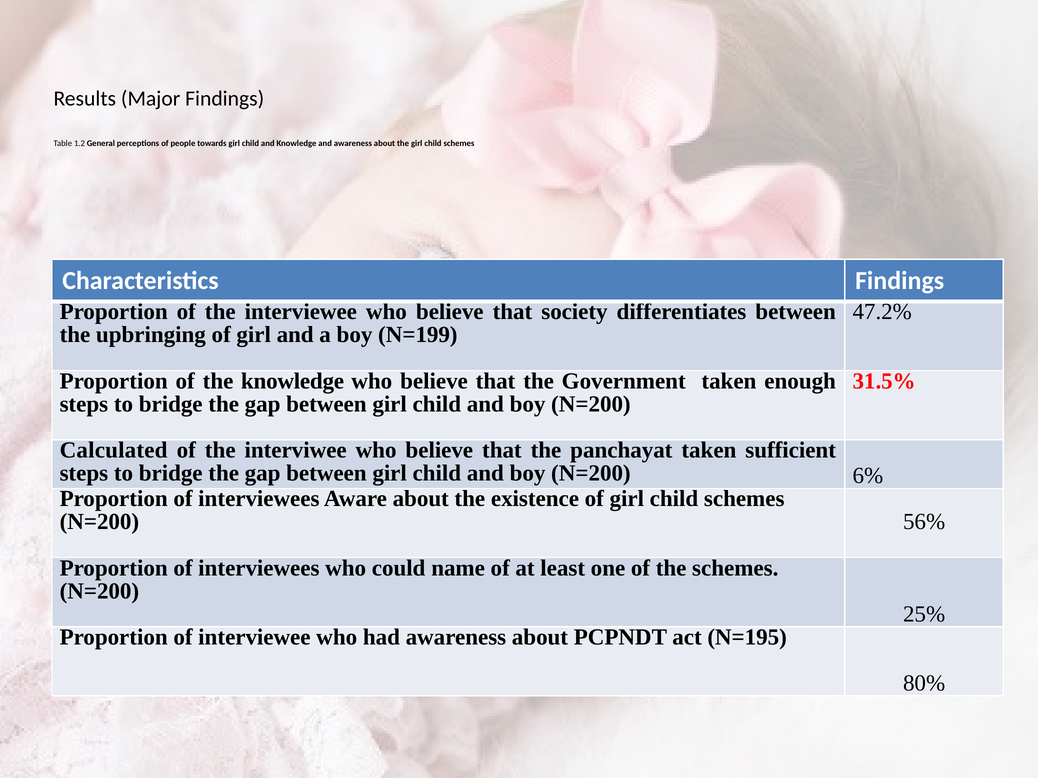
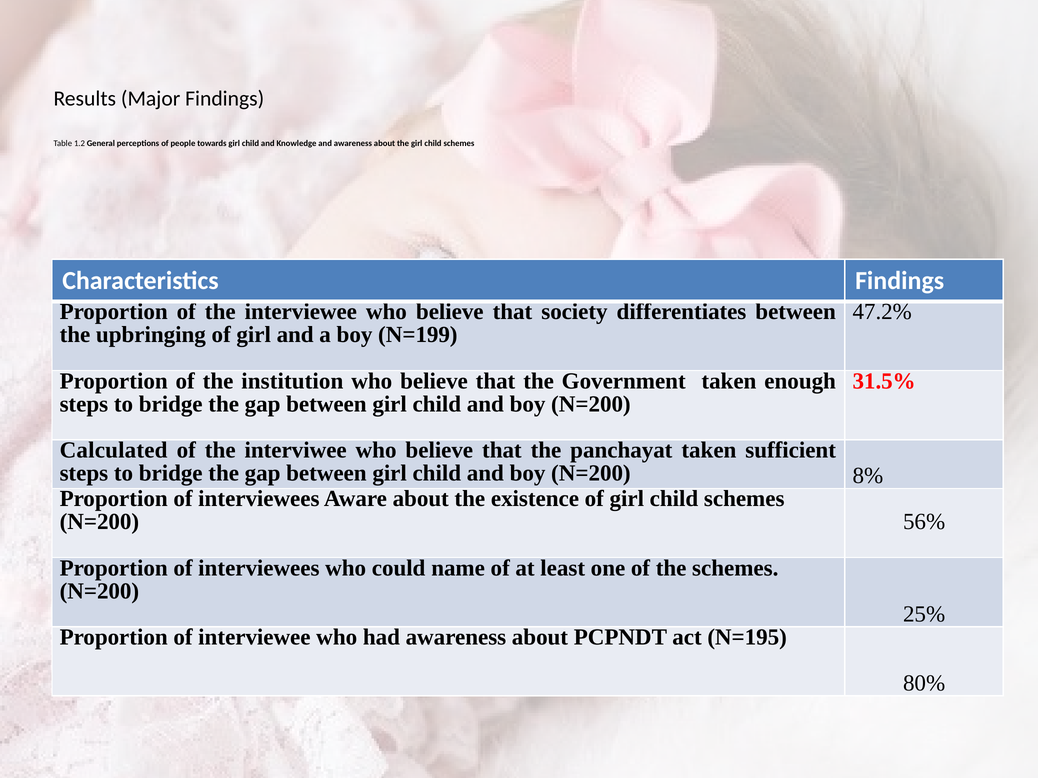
the knowledge: knowledge -> institution (292, 381)
6%: 6% -> 8% (868, 476)
